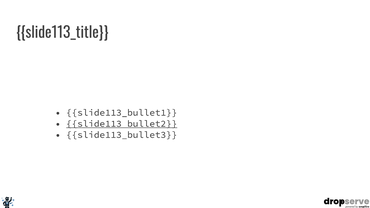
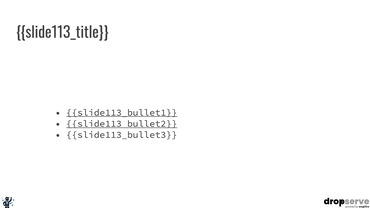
slide113_bullet1 underline: none -> present (122, 113)
